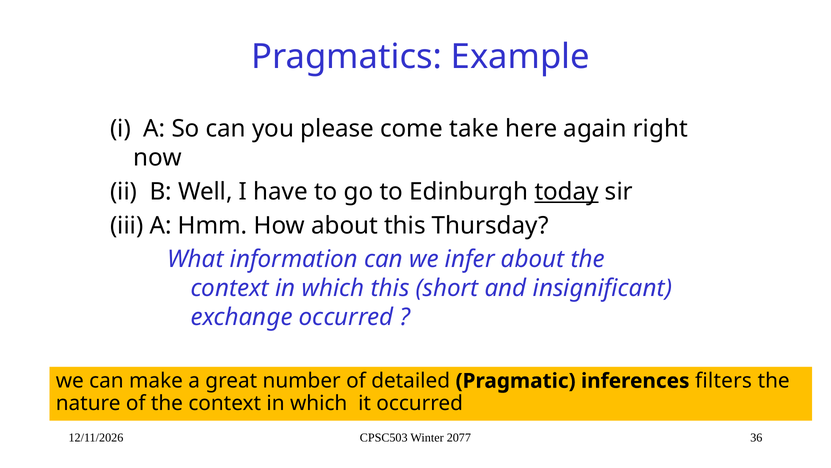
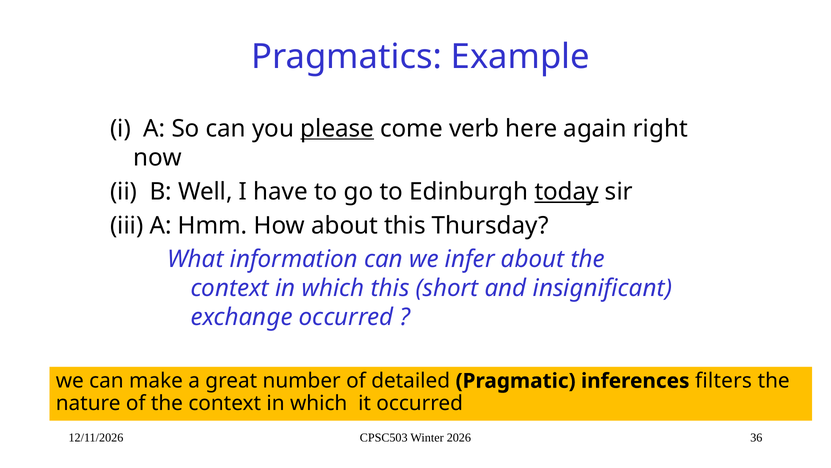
please underline: none -> present (337, 128)
take: take -> verb (474, 128)
2077: 2077 -> 2026 (459, 437)
